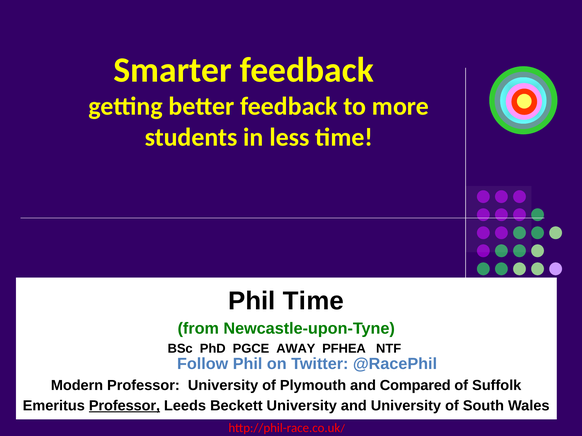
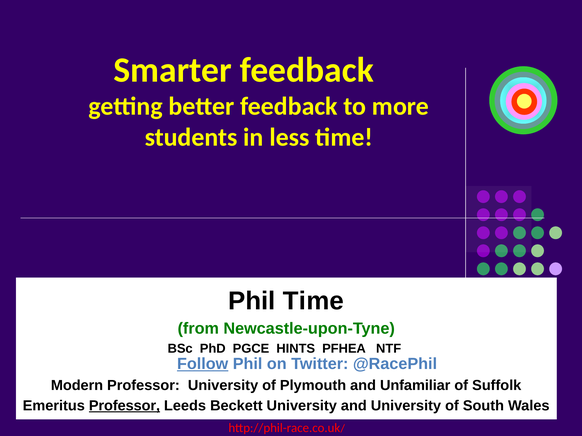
AWAY: AWAY -> HINTS (296, 349)
Follow underline: none -> present (203, 364)
Compared: Compared -> Unfamiliar (415, 386)
